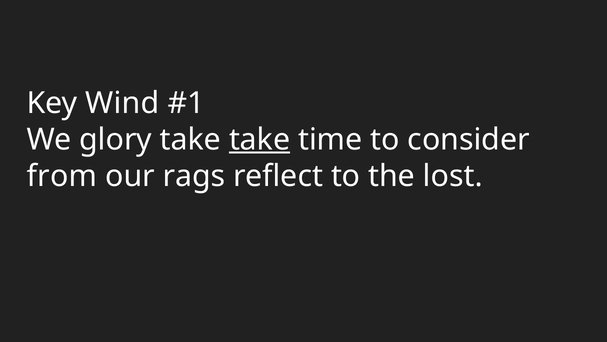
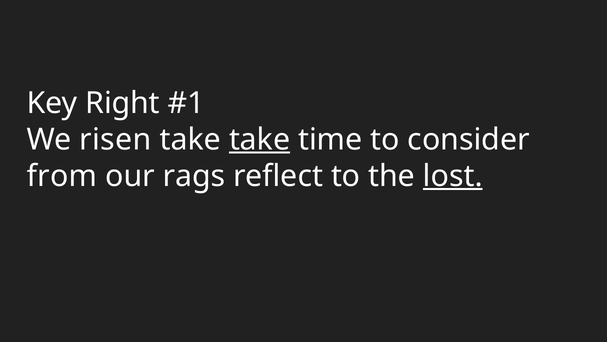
Wind: Wind -> Right (123, 103)
glory: glory -> risen (115, 139)
lost underline: none -> present (453, 176)
